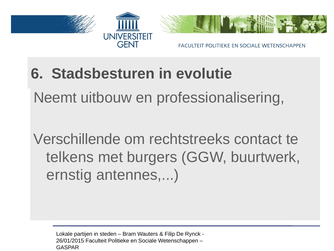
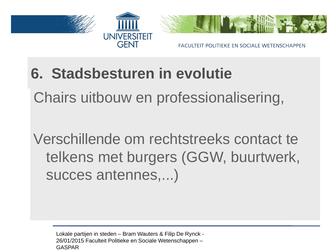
Neemt: Neemt -> Chairs (55, 97)
ernstig: ernstig -> succes (69, 175)
